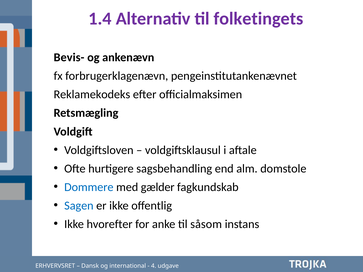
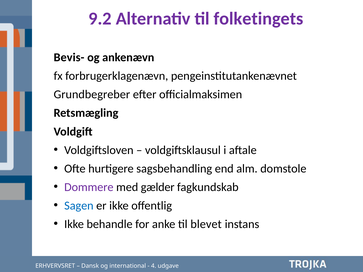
1.4: 1.4 -> 9.2 (100, 19)
Reklamekodeks: Reklamekodeks -> Grundbegreber (92, 95)
Dommere colour: blue -> purple (89, 187)
hvorefter: hvorefter -> behandle (110, 224)
såsom: såsom -> blevet (206, 224)
